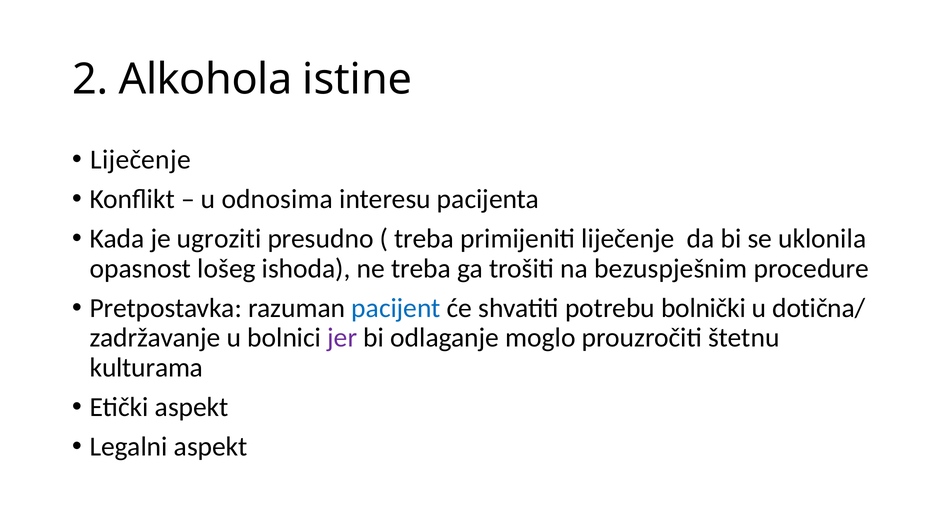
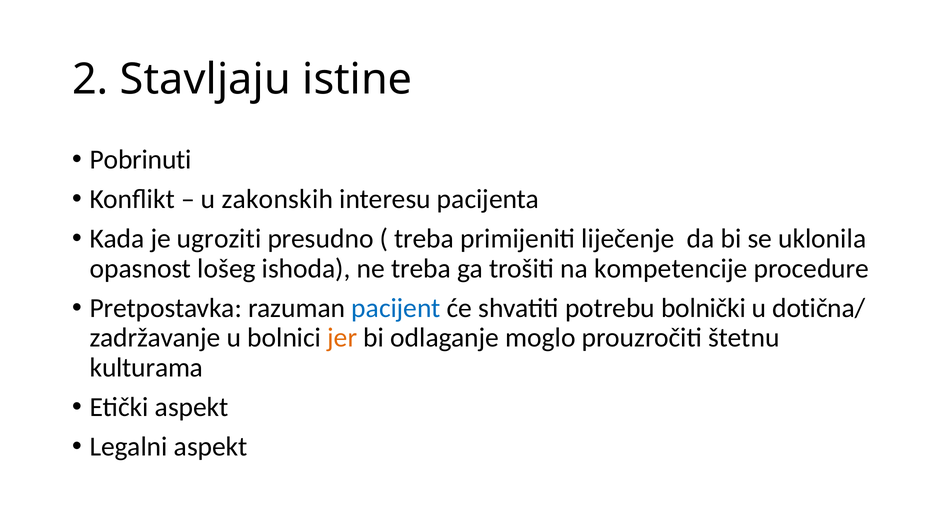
Alkohola: Alkohola -> Stavljaju (205, 79)
Liječenje: Liječenje -> Pobrinuti (141, 160)
odnosima: odnosima -> zakonskih (277, 199)
bezuspješnim: bezuspješnim -> kompetencije (671, 269)
jer colour: purple -> orange (342, 338)
